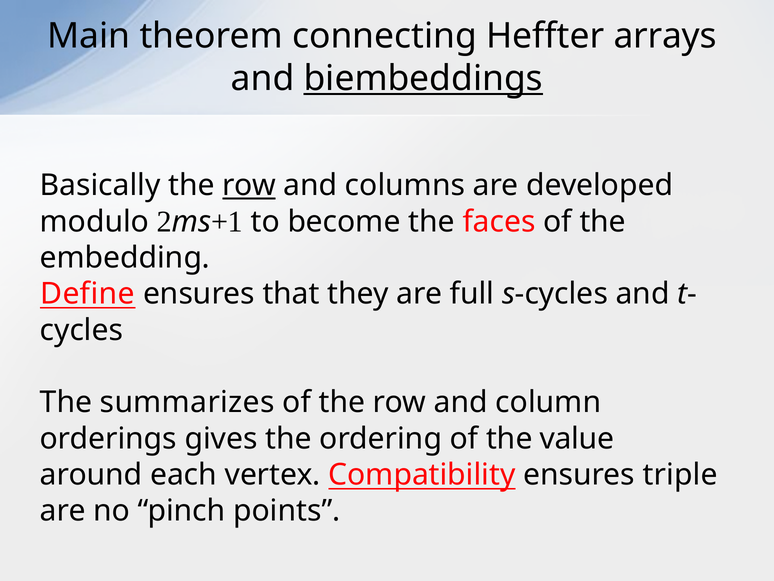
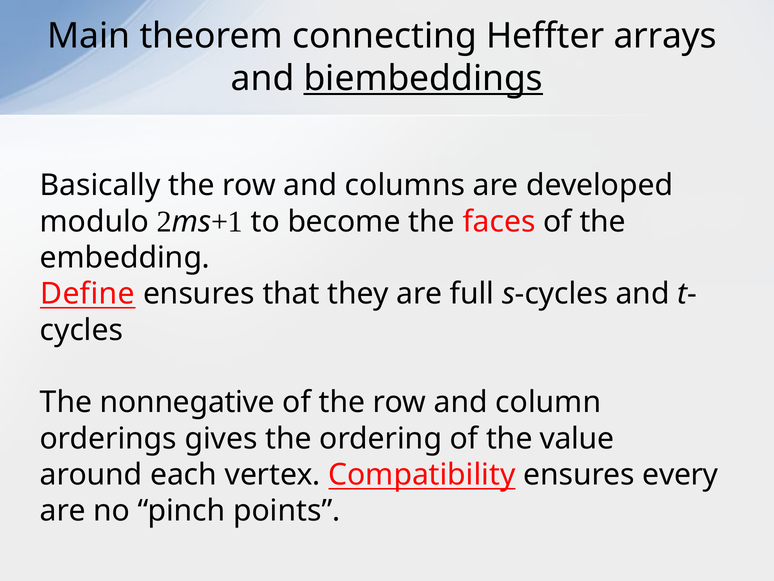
row underline: present -> none (249, 185)
summarizes: summarizes -> nonnegative (187, 402)
triple: triple -> every (680, 474)
